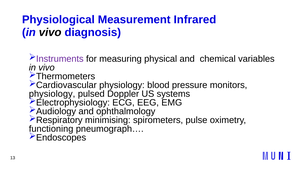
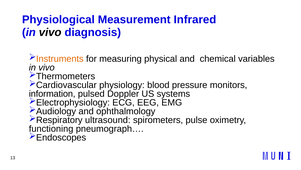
Instruments colour: purple -> orange (60, 59)
physiology: physiology -> information (52, 93)
minimising: minimising -> ultrasound (108, 120)
